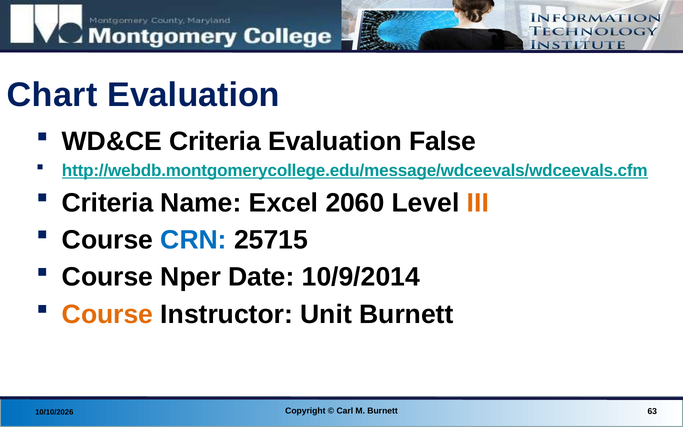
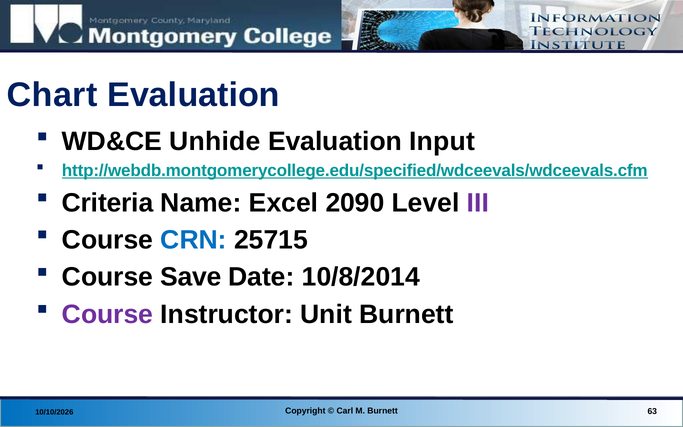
WD&CE Criteria: Criteria -> Unhide (215, 142)
False: False -> Input (442, 142)
http://webdb.montgomerycollege.edu/message/wdceevals/wdceevals.cfm: http://webdb.montgomerycollege.edu/message/wdceevals/wdceevals.cfm -> http://webdb.montgomerycollege.edu/specified/wdceevals/wdceevals.cfm (355, 171)
2060: 2060 -> 2090 (355, 203)
III colour: orange -> purple (478, 203)
Nper: Nper -> Save (191, 277)
10/9/2014: 10/9/2014 -> 10/8/2014 (361, 277)
Course colour: orange -> purple (108, 314)
